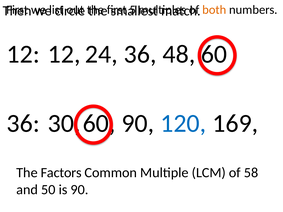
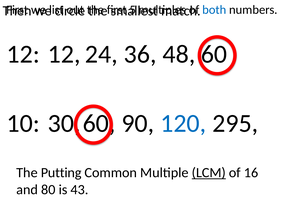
both colour: orange -> blue (214, 10)
36: 36 -> 10 (23, 124)
169: 169 -> 295 (235, 124)
Factors: Factors -> Putting (61, 173)
LCM underline: none -> present (209, 173)
58: 58 -> 16 (251, 173)
50: 50 -> 80 (48, 190)
is 90: 90 -> 43 (80, 190)
